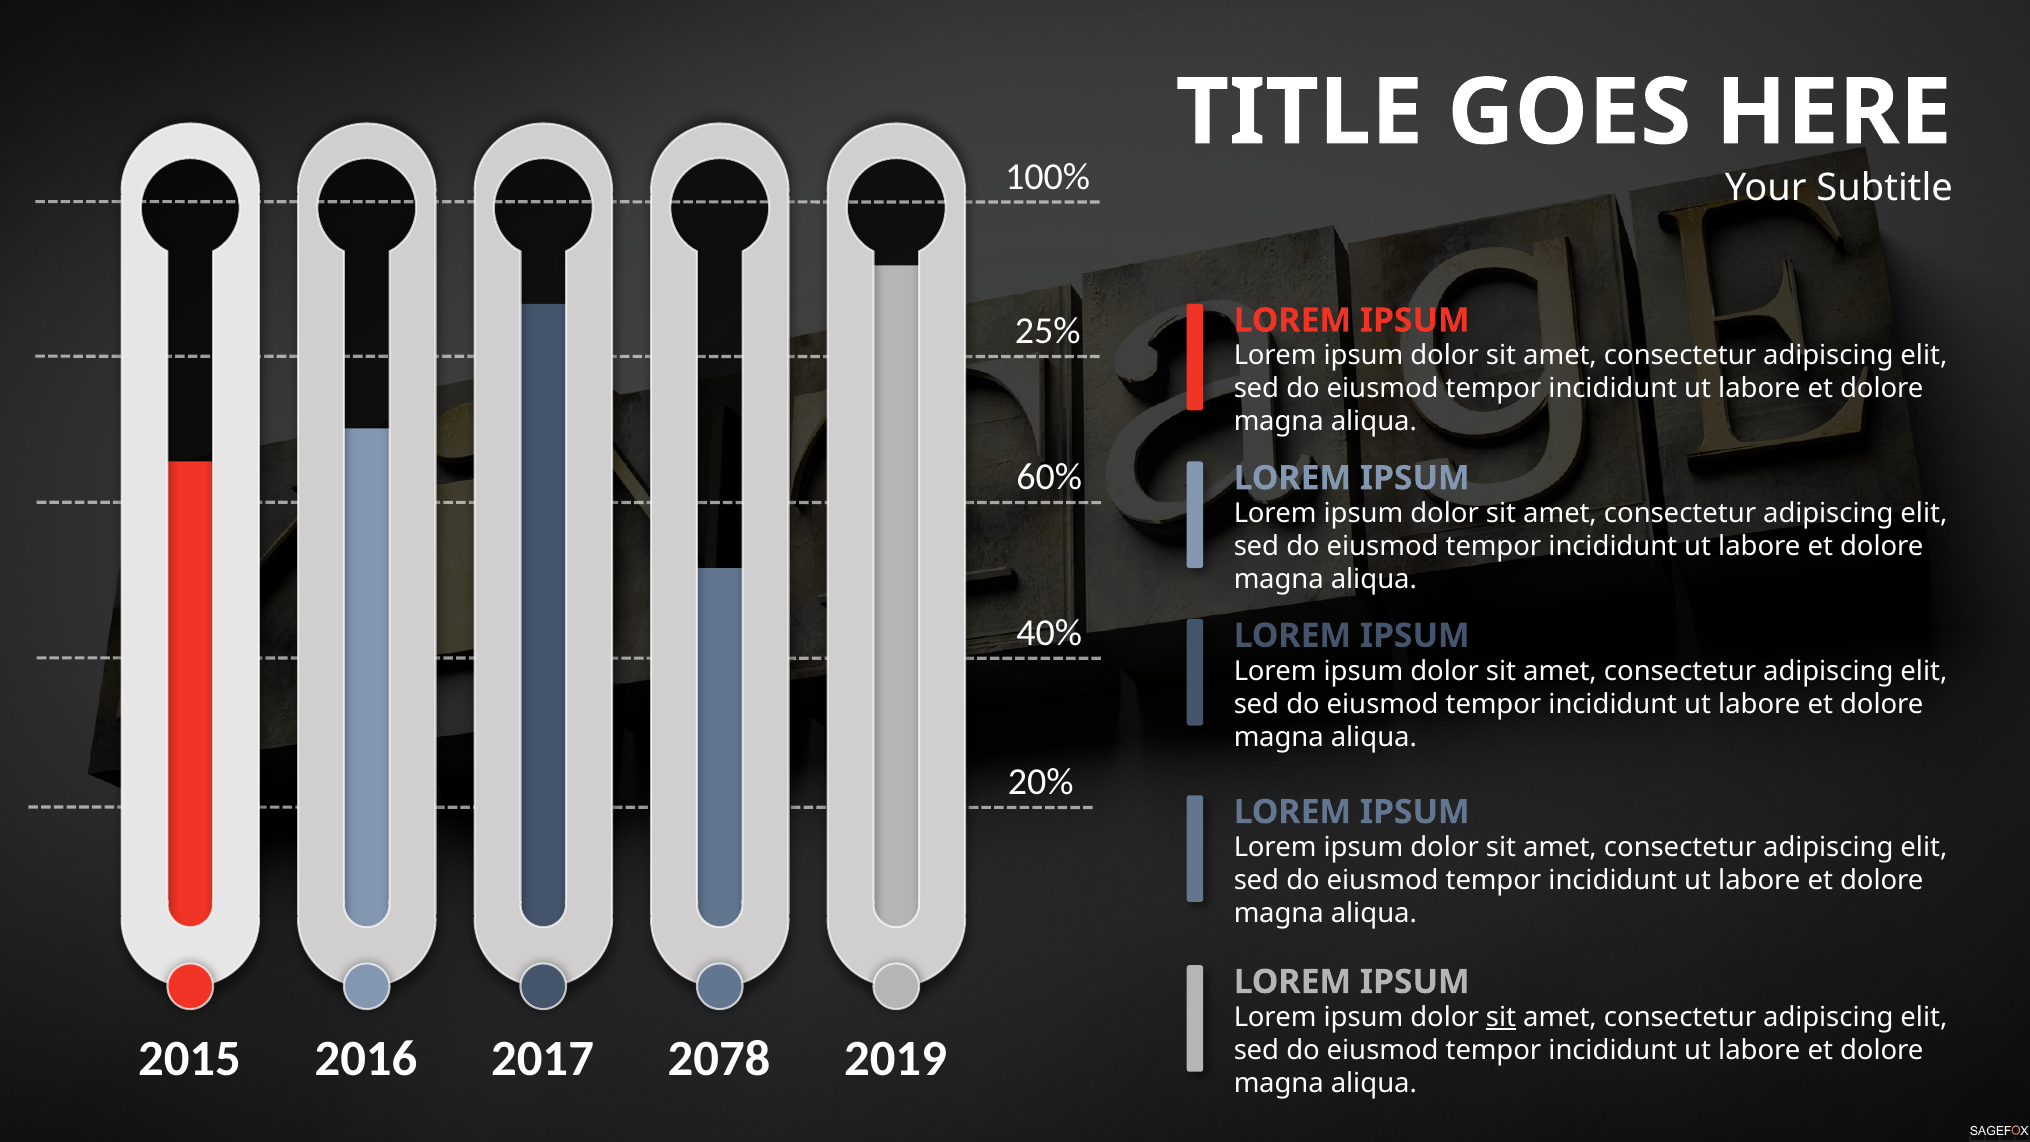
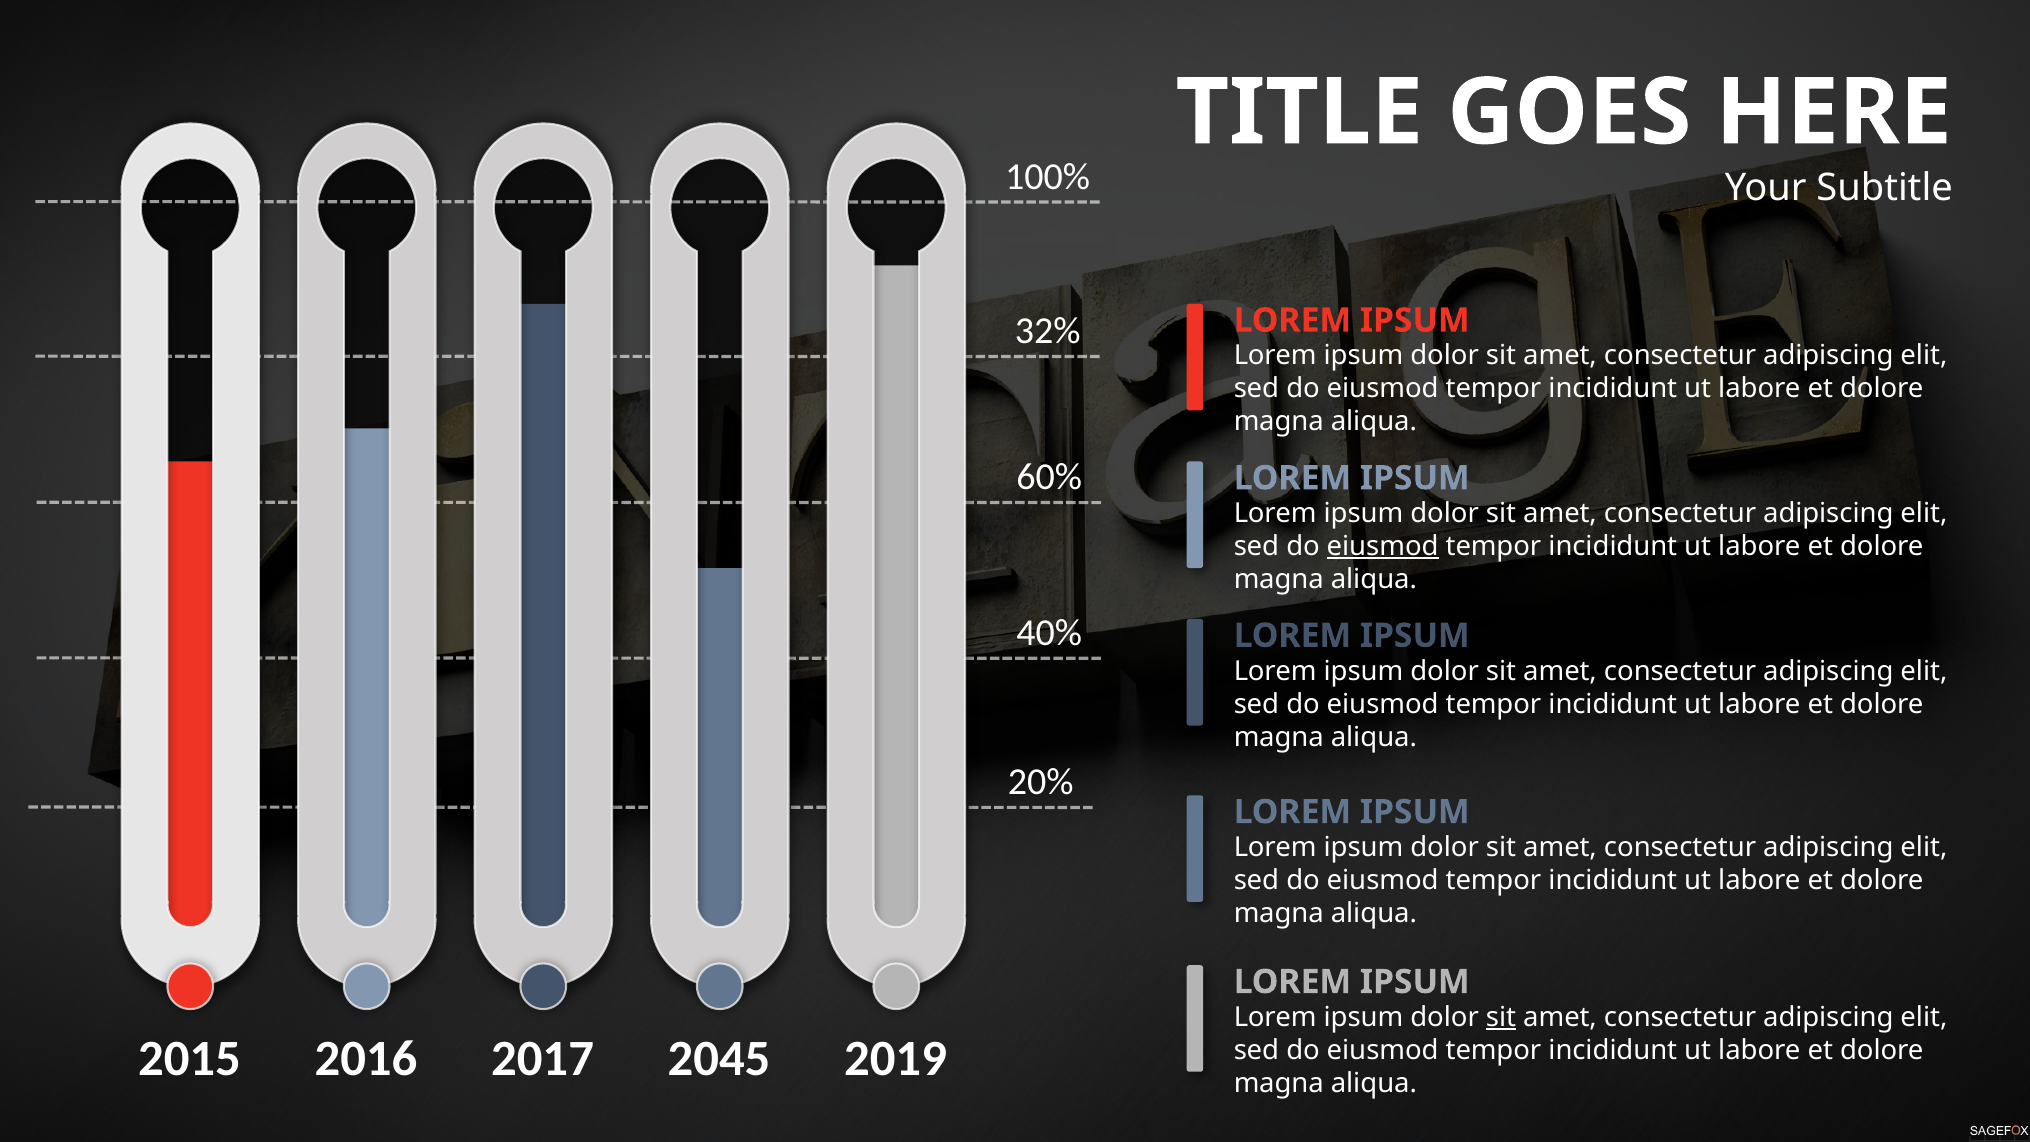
25%: 25% -> 32% (1048, 331)
eiusmod underline: none -> present (1383, 546)
2078: 2078 -> 2045 (719, 1059)
